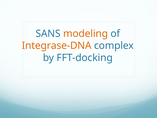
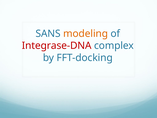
Integrase-DNA colour: orange -> red (57, 46)
